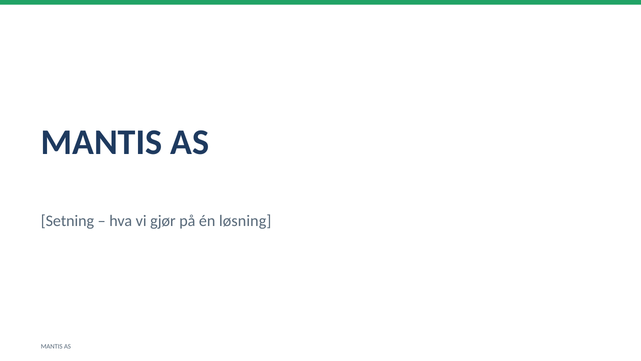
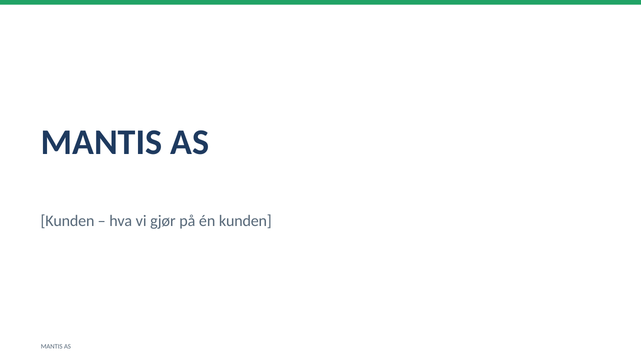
Setning: Setning -> Kunden (68, 221)
én løsning: løsning -> kunden (245, 221)
